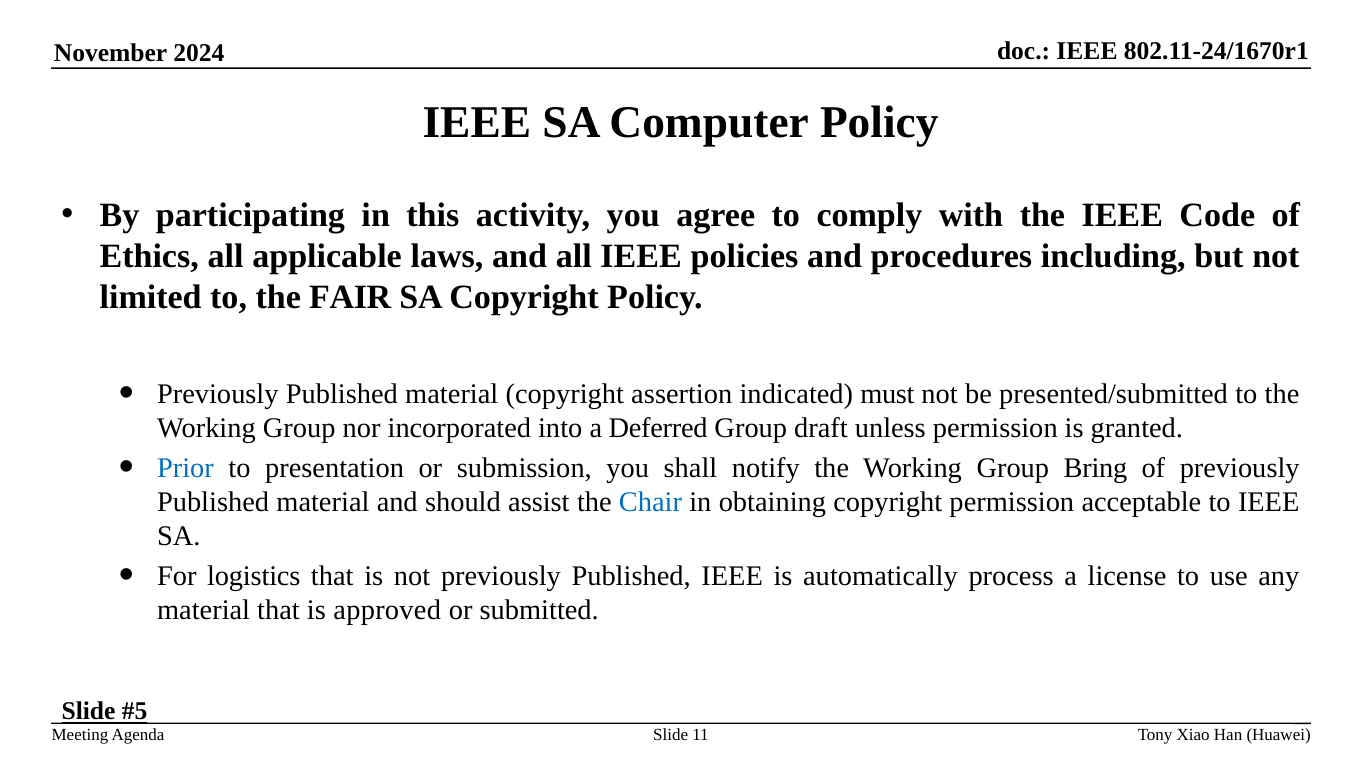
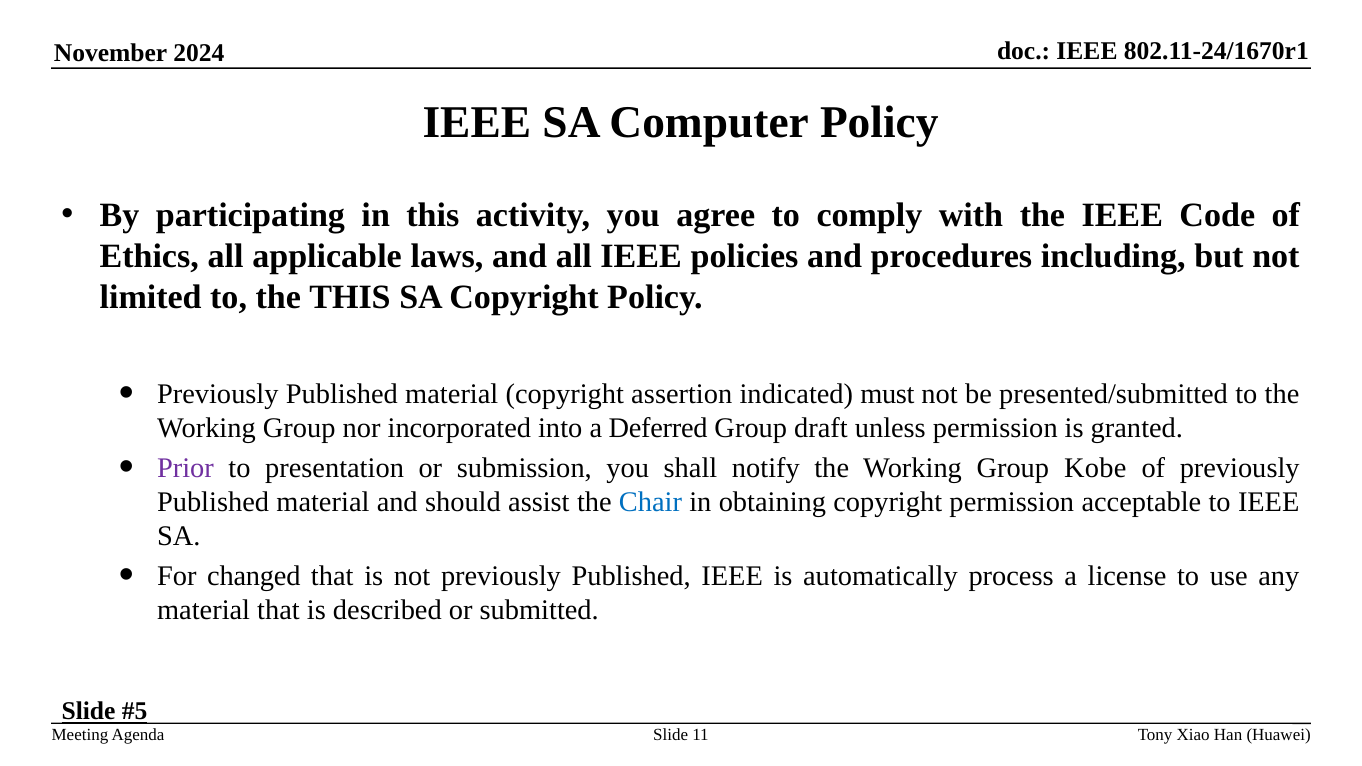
the FAIR: FAIR -> THIS (350, 297)
Prior colour: blue -> purple (186, 468)
Bring: Bring -> Kobe (1095, 468)
logistics: logistics -> changed (254, 576)
approved: approved -> described (387, 610)
